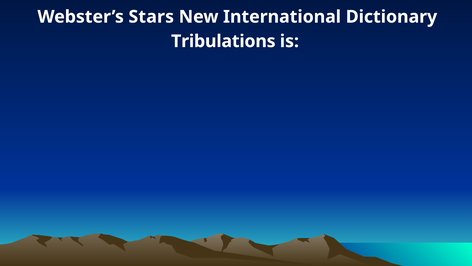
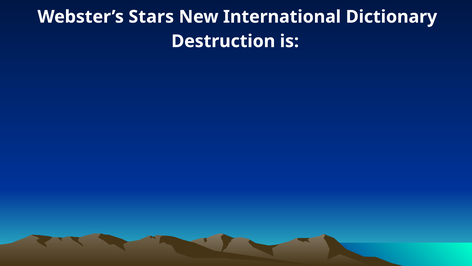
Tribulations: Tribulations -> Destruction (223, 41)
